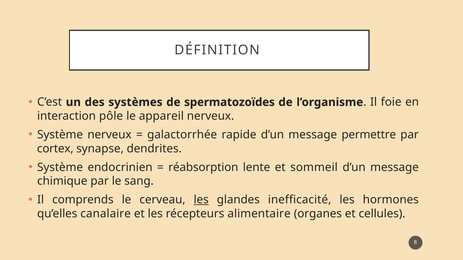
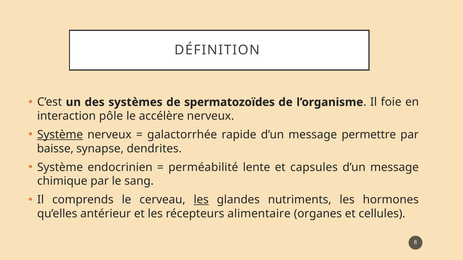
appareil: appareil -> accélère (161, 116)
Système underline: none -> present (60, 135)
cortex: cortex -> baisse (55, 149)
réabsorption: réabsorption -> perméabilité (203, 168)
sommeil: sommeil -> capsules (314, 168)
inefficacité: inefficacité -> nutriments (300, 200)
canalaire: canalaire -> antérieur (106, 214)
